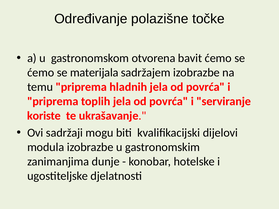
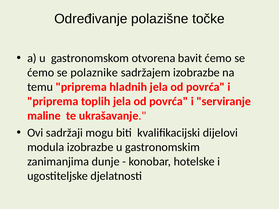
materijala: materijala -> polaznike (94, 73)
koriste: koriste -> maline (44, 116)
